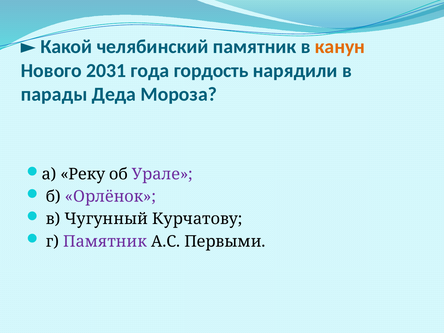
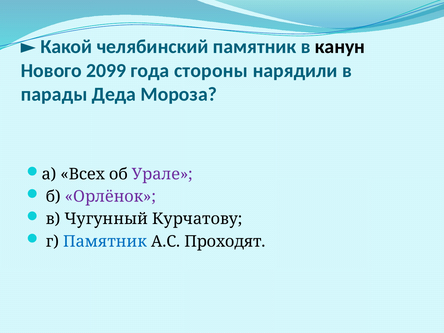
канун colour: orange -> black (340, 47)
2031: 2031 -> 2099 (106, 70)
гордость: гордость -> стороны (211, 70)
Реку: Реку -> Всех (83, 174)
Памятник colour: purple -> blue (105, 241)
Первыми: Первыми -> Проходят (225, 241)
